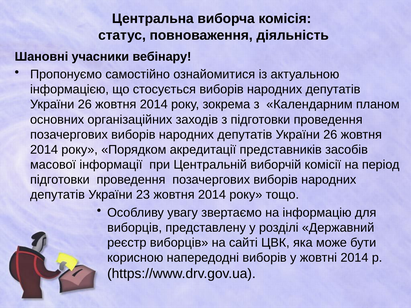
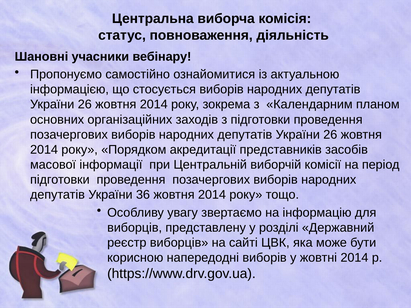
23: 23 -> 36 (143, 195)
